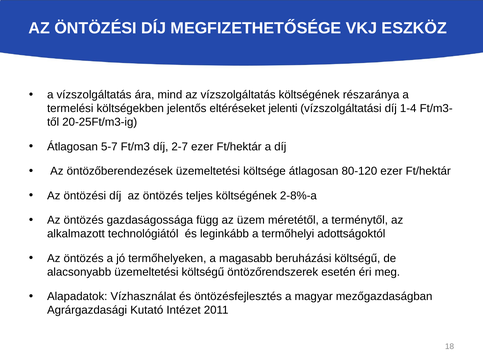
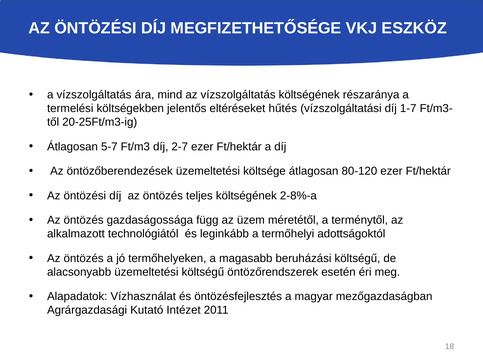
jelenti: jelenti -> hűtés (283, 108)
1-4: 1-4 -> 1-7 (408, 108)
